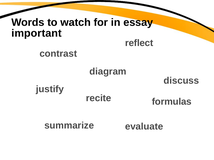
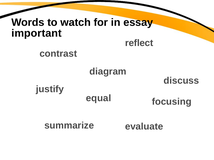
recite: recite -> equal (99, 98)
formulas: formulas -> focusing (172, 102)
